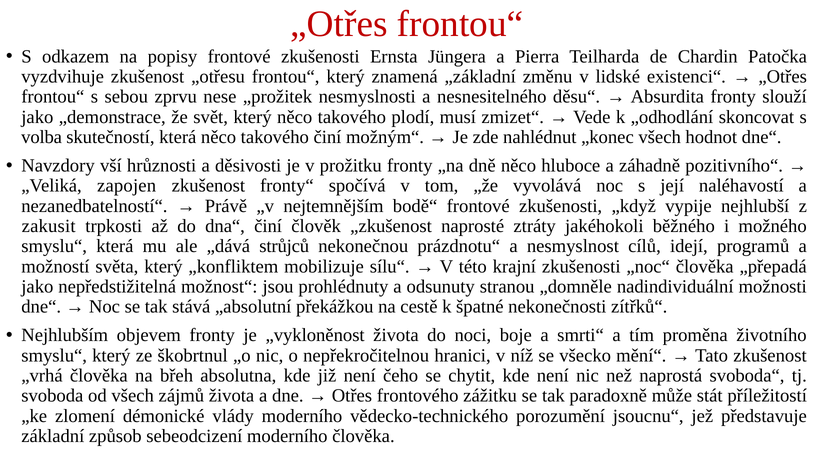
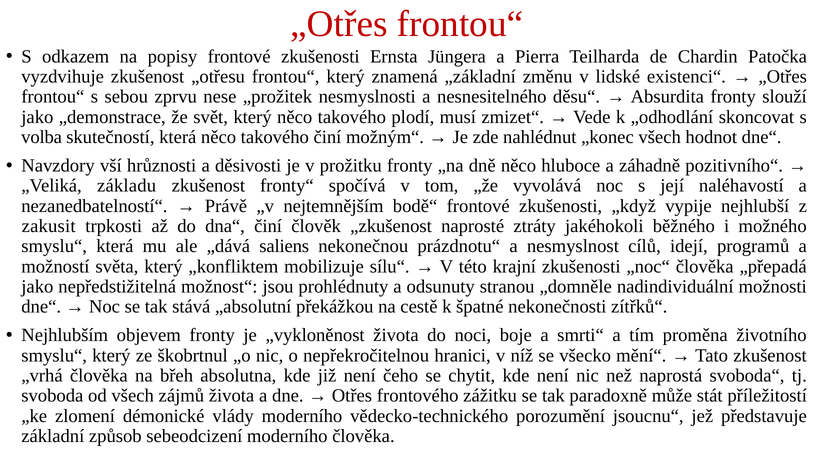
zapojen: zapojen -> základu (127, 186)
strůjců: strůjců -> saliens (284, 246)
